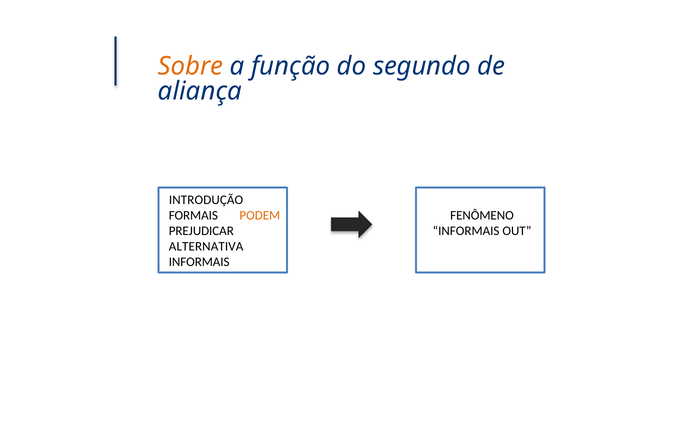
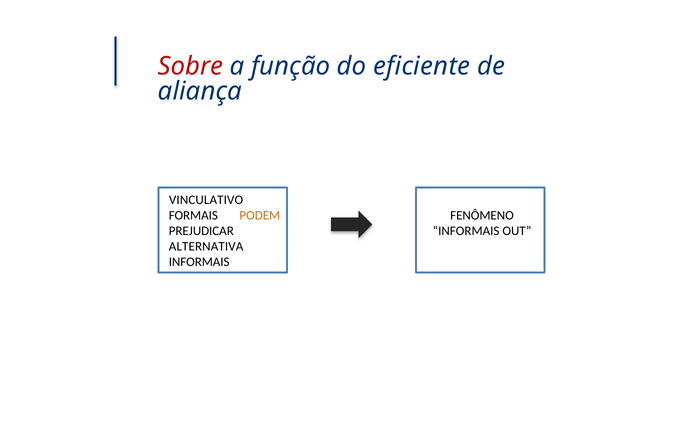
Sobre colour: orange -> red (191, 66)
segundo: segundo -> eficiente (422, 66)
INTRODUÇÃO: INTRODUÇÃO -> VINCULATIVO (206, 200)
